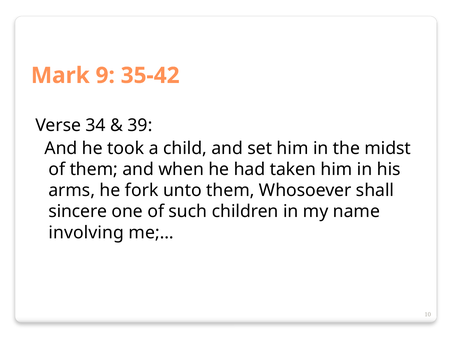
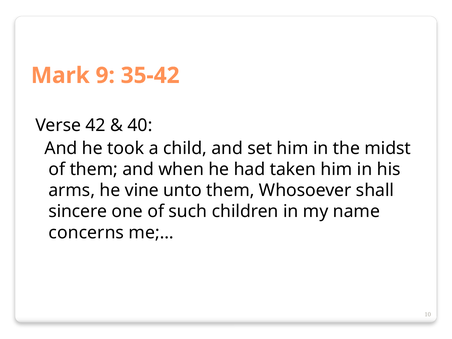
34: 34 -> 42 (96, 126)
39: 39 -> 40 (140, 126)
fork: fork -> vine (142, 190)
involving: involving -> concerns (86, 233)
